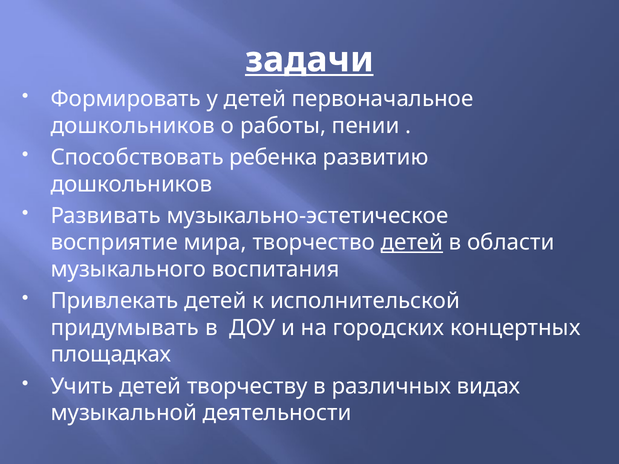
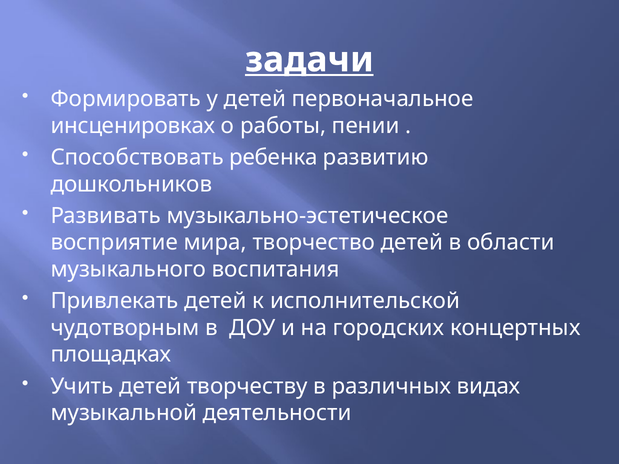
дошкольников: дошкольников -> инсценировках (133, 126)
детей underline: present -> none (412, 243)
придумывать: придумывать -> чудотворным (125, 328)
